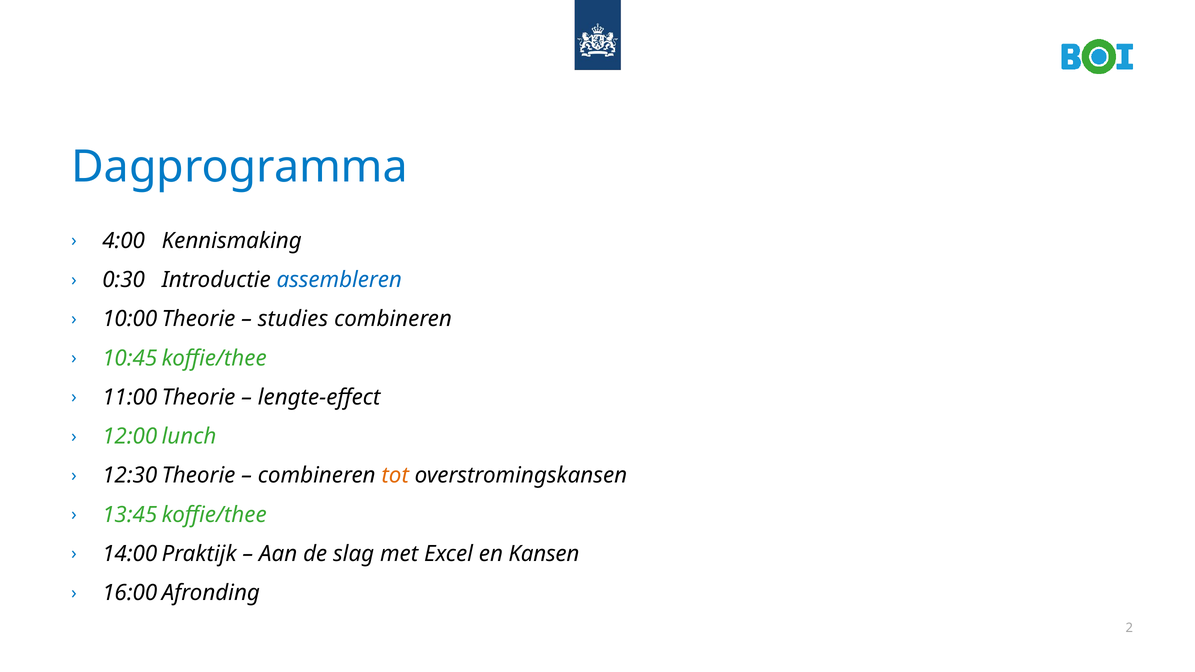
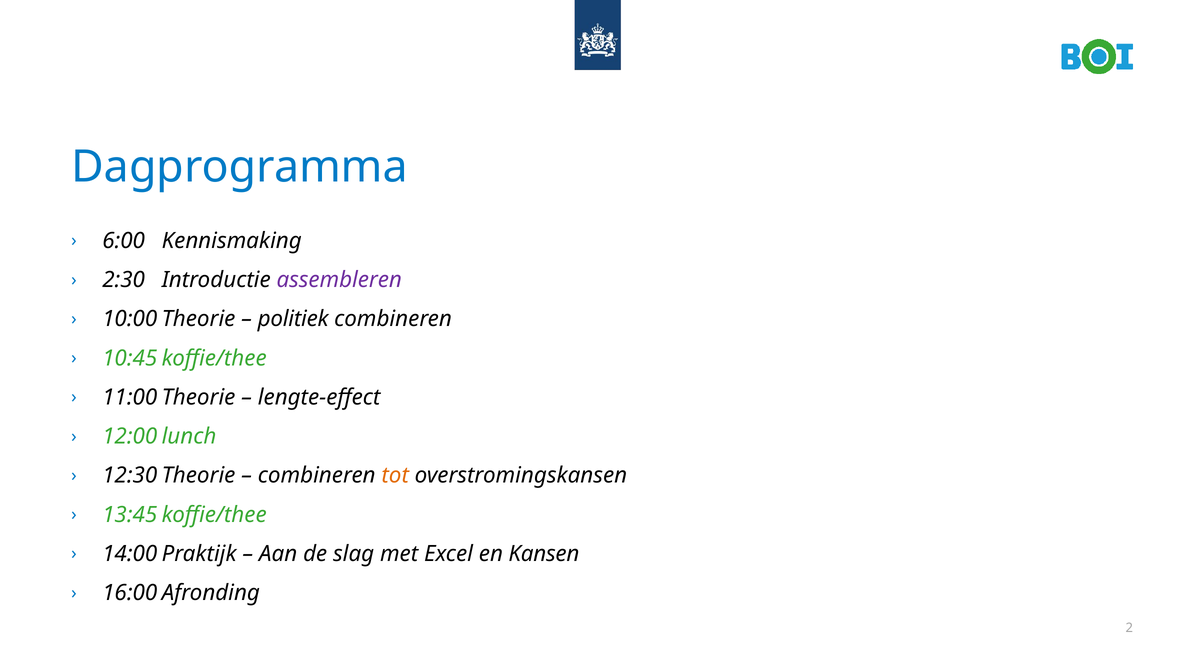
4:00: 4:00 -> 6:00 (124, 241)
0:30: 0:30 -> 2:30 (124, 280)
assembleren colour: blue -> purple (339, 280)
studies: studies -> politiek (293, 319)
